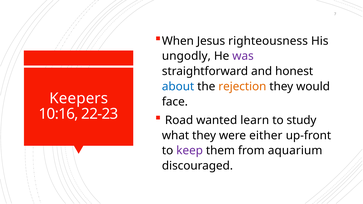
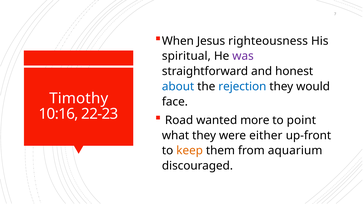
ungodly: ungodly -> spiritual (186, 56)
rejection colour: orange -> blue (242, 87)
Keepers: Keepers -> Timothy (79, 98)
learn: learn -> more (255, 120)
study: study -> point (301, 120)
keep colour: purple -> orange (190, 151)
